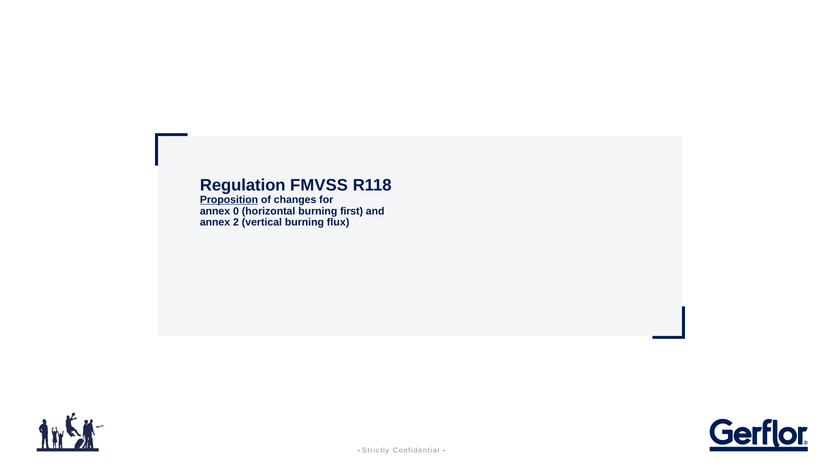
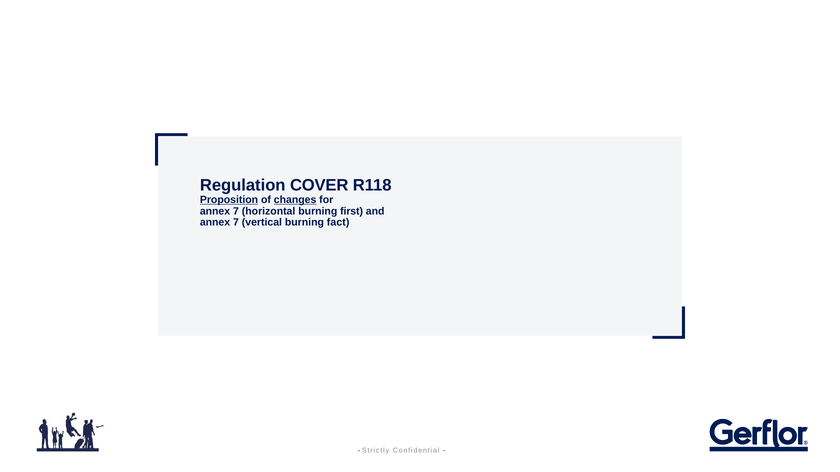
FMVSS: FMVSS -> COVER (319, 185)
changes underline: none -> present (295, 200)
0: 0 -> 7 (236, 211)
2: 2 -> 7 (236, 223)
flux: flux -> fact (338, 223)
